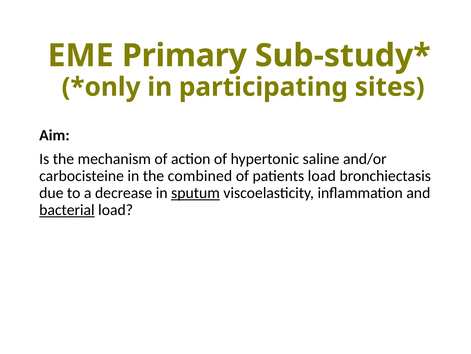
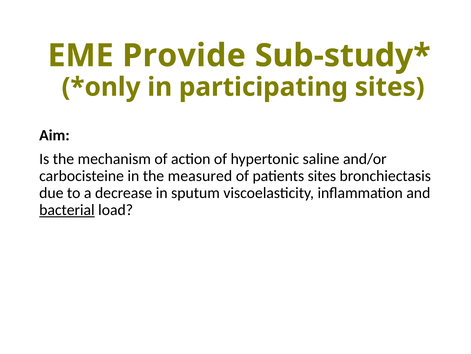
Primary: Primary -> Provide (184, 55)
combined: combined -> measured (200, 176)
patients load: load -> sites (322, 176)
sputum underline: present -> none (195, 193)
